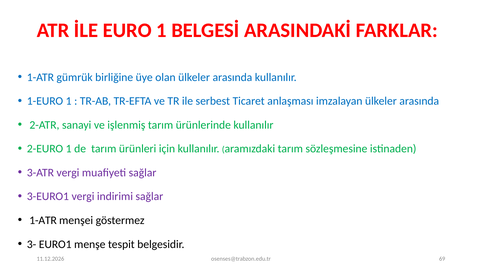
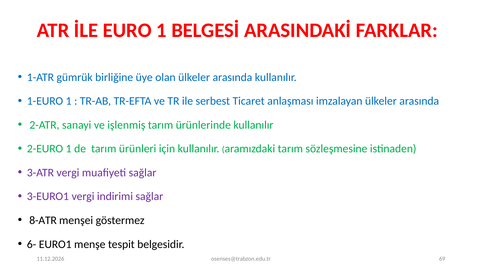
1-ATR: 1-ATR -> 8-ATR (43, 220)
3-: 3- -> 6- (32, 244)
